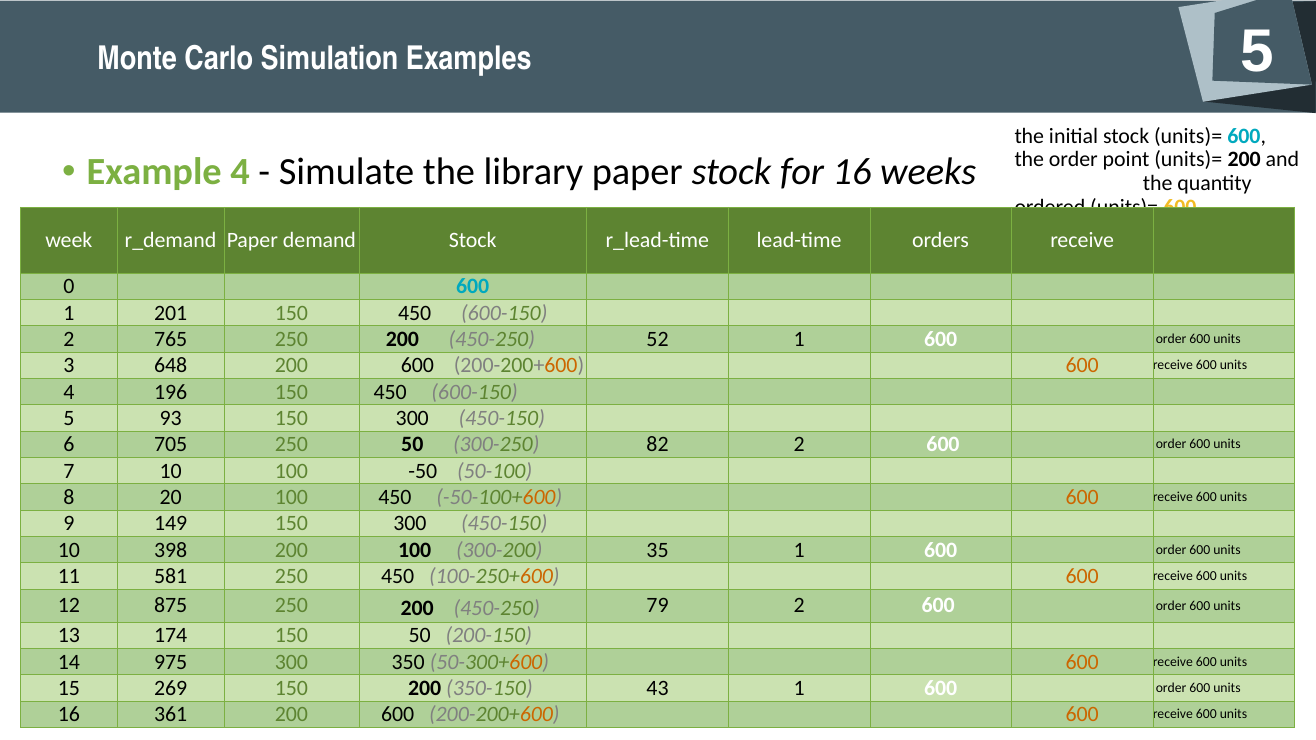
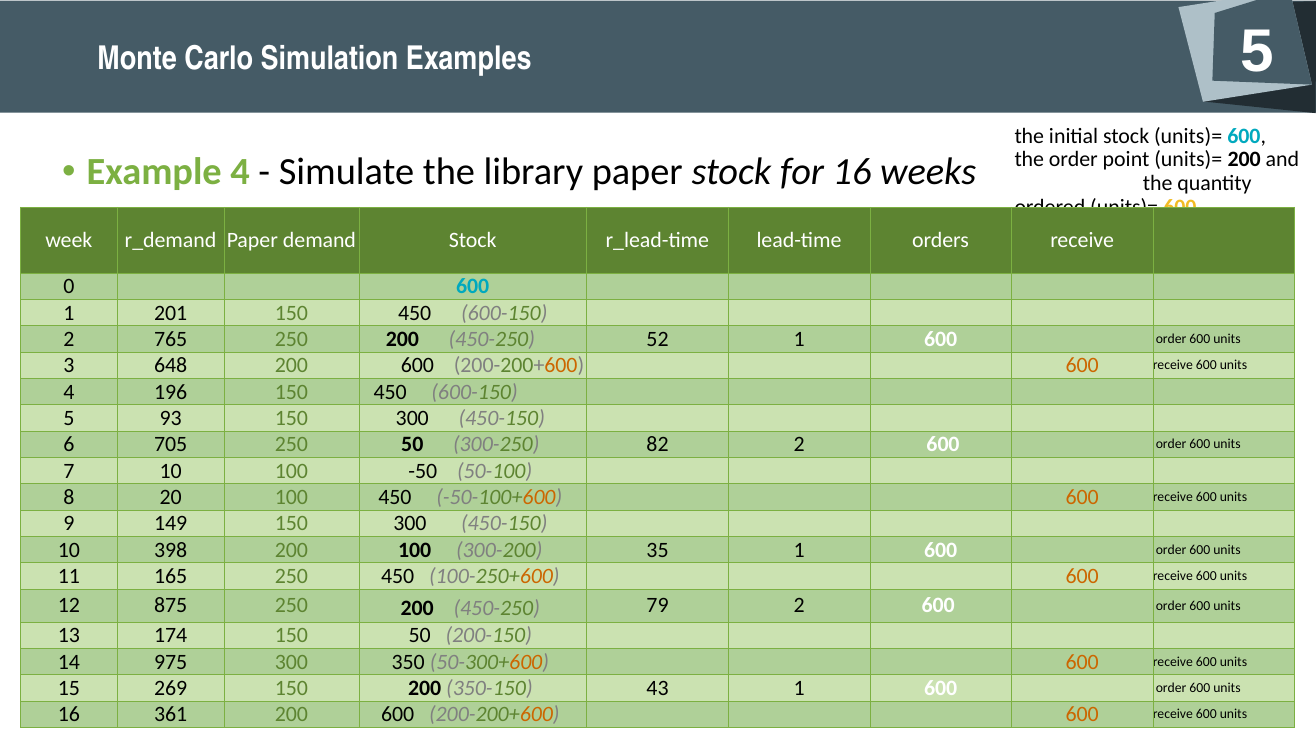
581: 581 -> 165 (171, 576)
